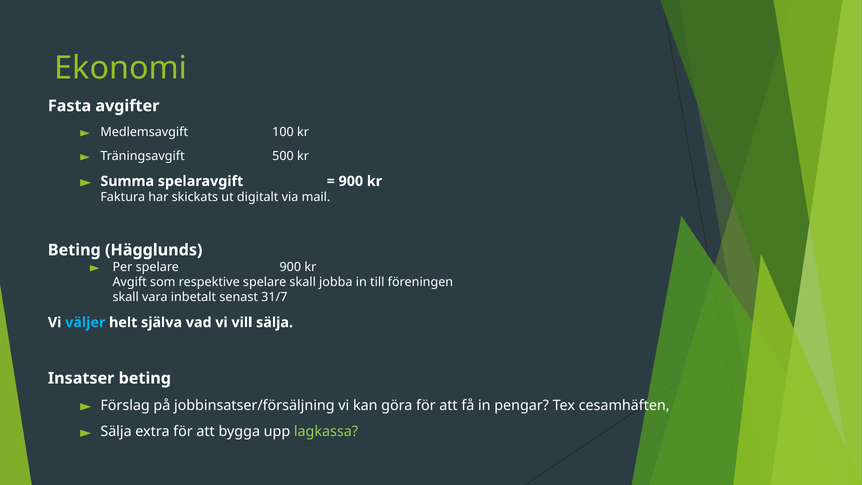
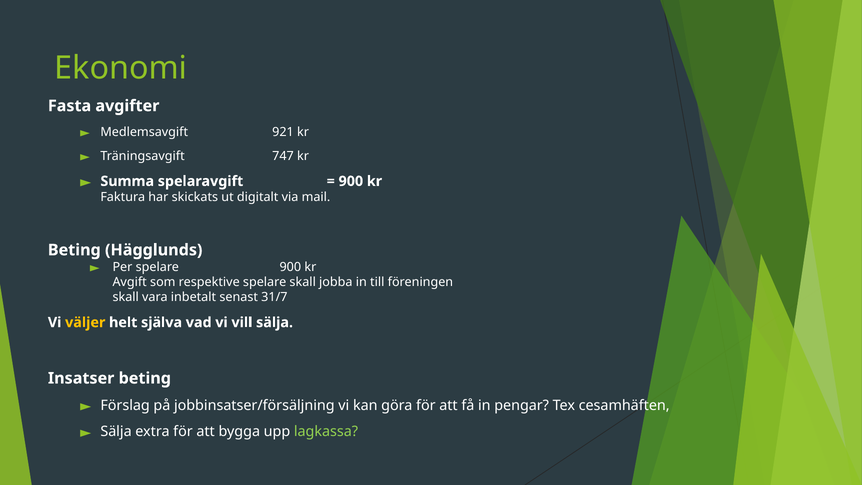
100: 100 -> 921 (283, 132)
500: 500 -> 747 (283, 156)
väljer colour: light blue -> yellow (85, 322)
